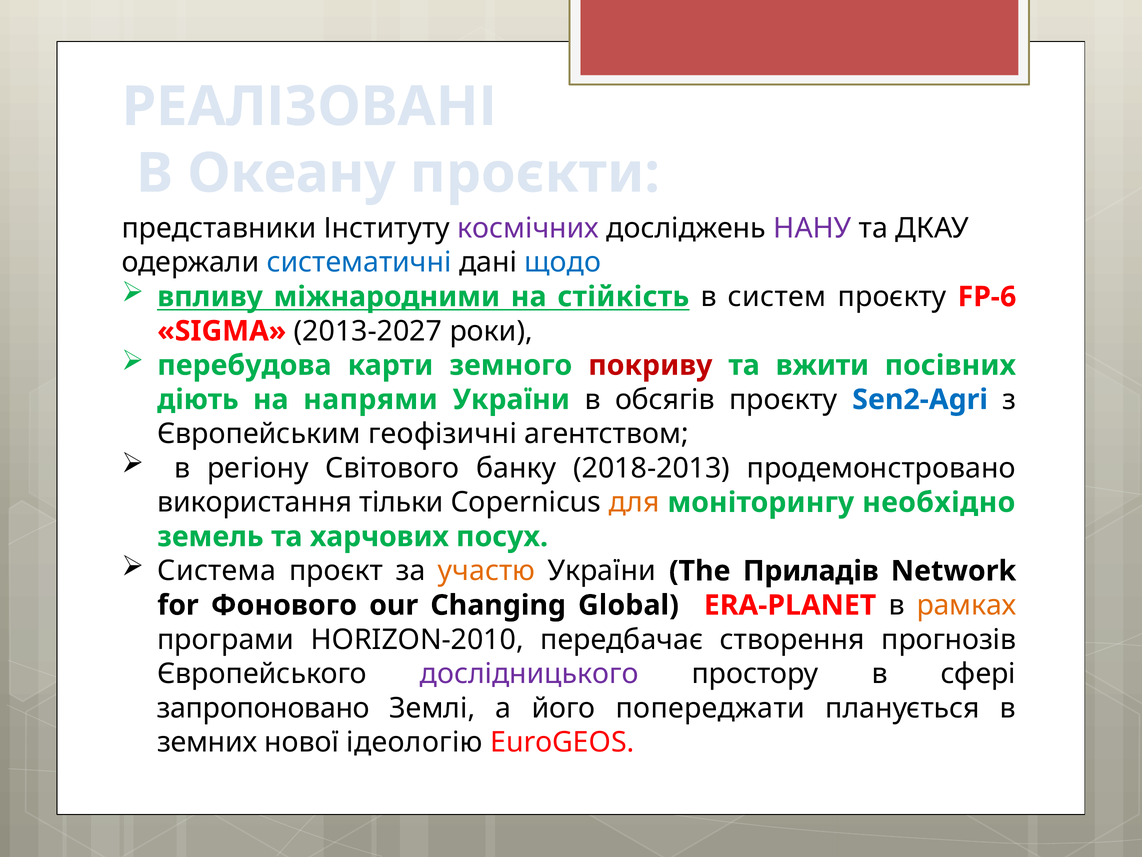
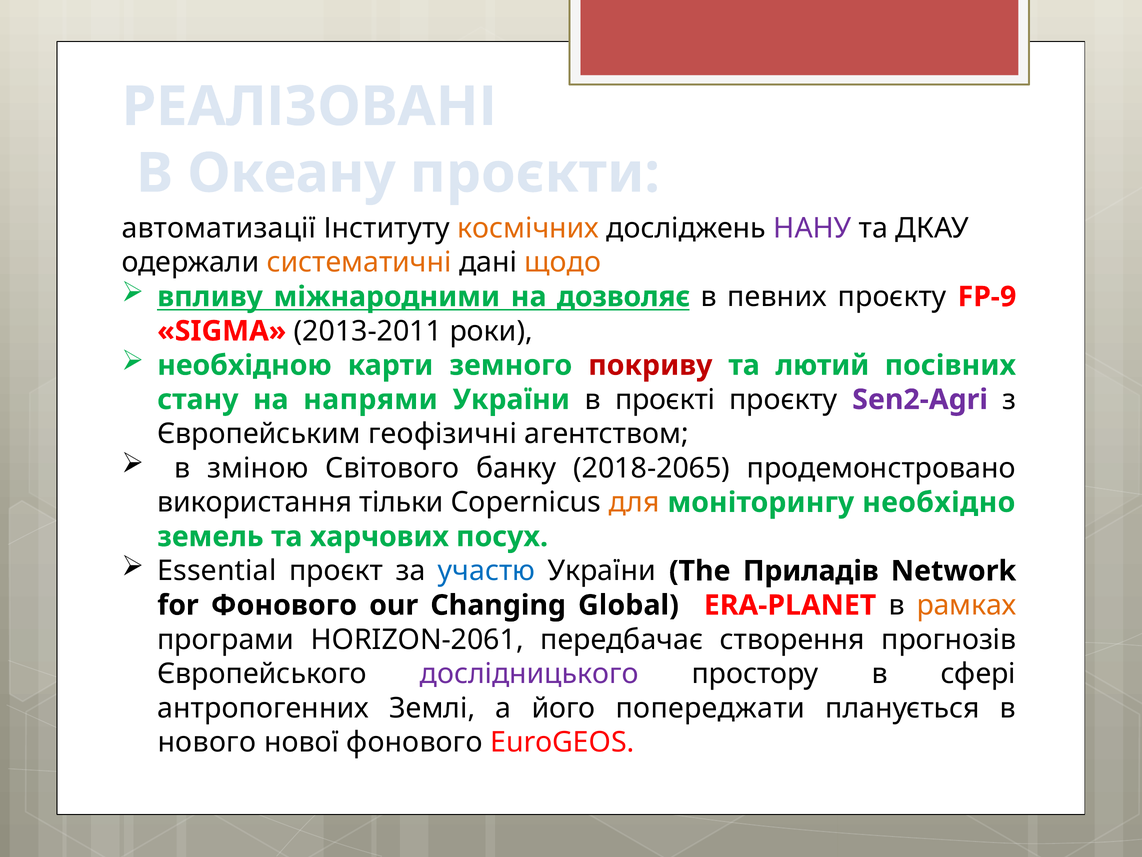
представники: представники -> автоматизації (219, 228)
космічних colour: purple -> orange (528, 228)
систематичні colour: blue -> orange (359, 262)
щодо colour: blue -> orange (563, 262)
стійкість: стійкість -> дозволяє (624, 297)
систем: систем -> певних (777, 297)
FP-6: FP-6 -> FP-9 (987, 297)
2013-2027: 2013-2027 -> 2013-2011 (368, 331)
перебудова: перебудова -> необхідною (244, 365)
вжити: вжити -> лютий (822, 365)
діють: діють -> стану (198, 399)
обсягів: обсягів -> проєкті (665, 399)
Sen2-Agri colour: blue -> purple (920, 399)
регіону: регіону -> зміною (258, 468)
2018-2013: 2018-2013 -> 2018-2065 (652, 468)
Система: Система -> Essential (217, 571)
участю colour: orange -> blue (487, 571)
HORIZON-2010: HORIZON-2010 -> HORIZON-2061 (417, 639)
запропоновано: запропоновано -> антропогенних (263, 708)
земних: земних -> нового (207, 742)
нової ідеологію: ідеологію -> фонового (415, 742)
